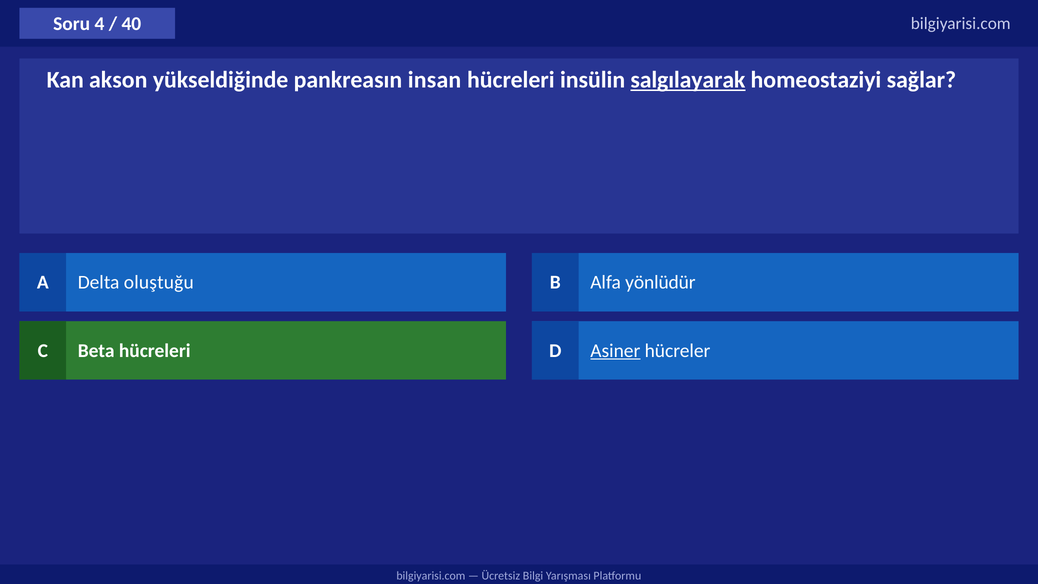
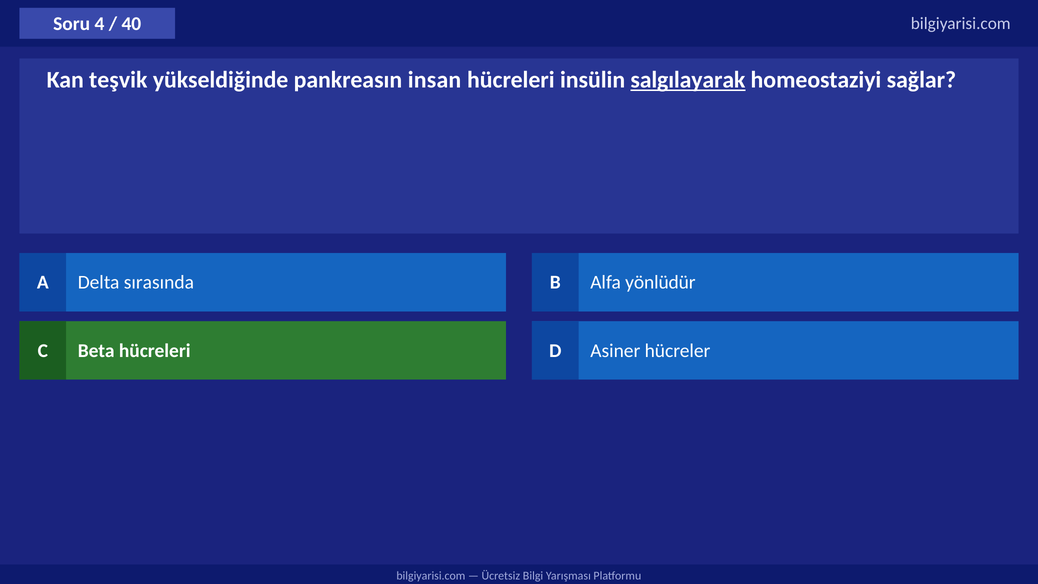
akson: akson -> teşvik (118, 80)
oluştuğu: oluştuğu -> sırasında (159, 282)
Asiner underline: present -> none (615, 351)
